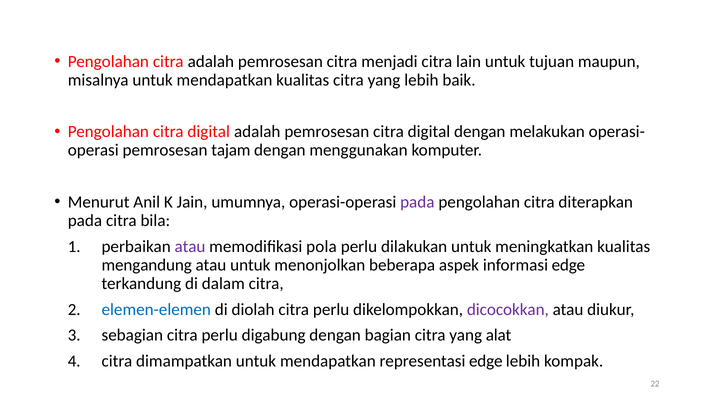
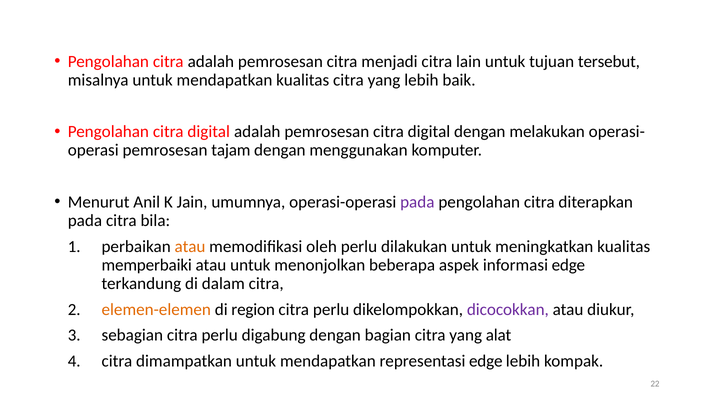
maupun: maupun -> tersebut (609, 61)
atau colour: purple -> orange (190, 246)
pola: pola -> oleh (322, 246)
mengandung: mengandung -> memperbaiki (147, 265)
elemen-elemen colour: blue -> orange (156, 309)
diolah: diolah -> region (253, 309)
